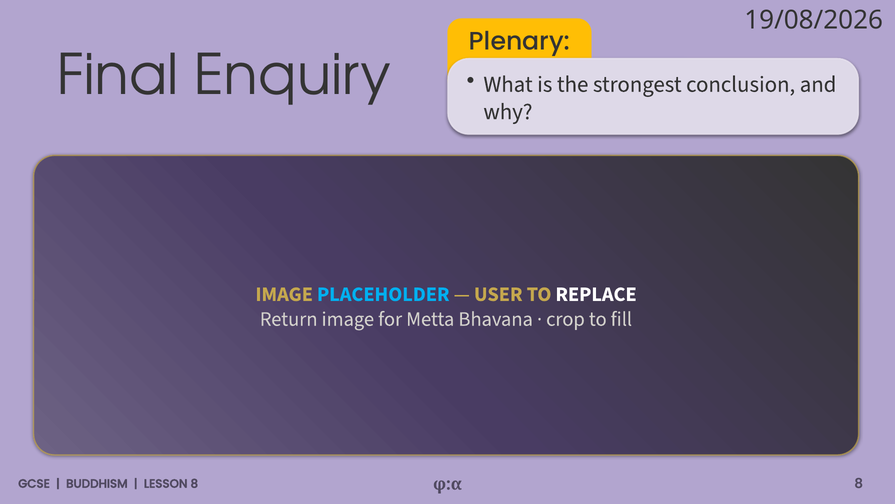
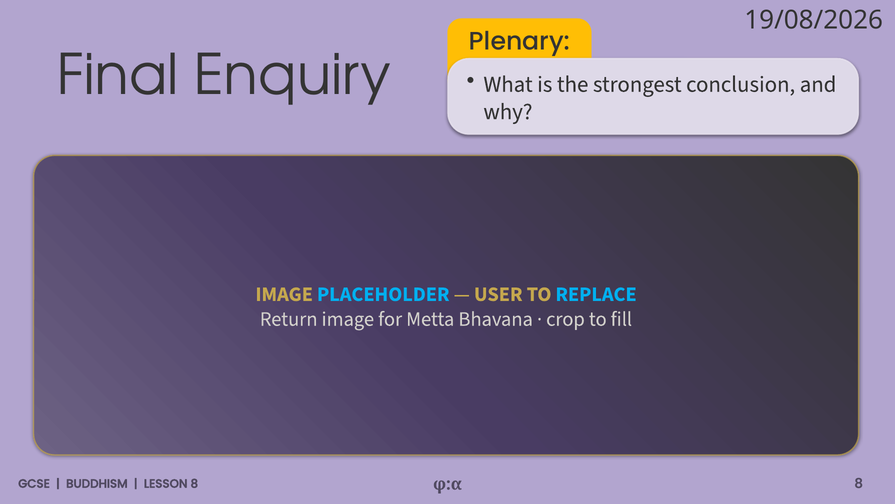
REPLACE colour: white -> light blue (596, 294)
